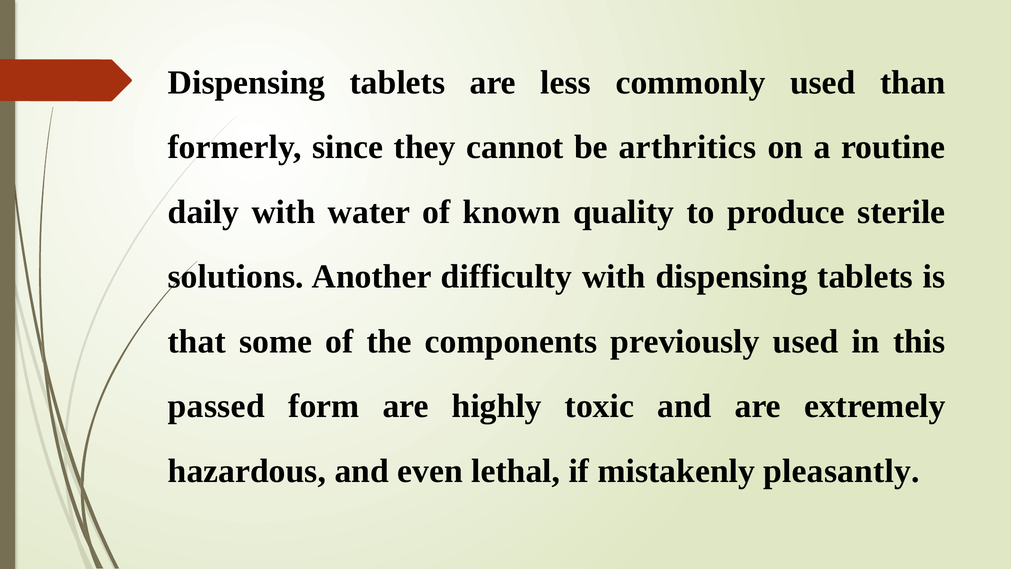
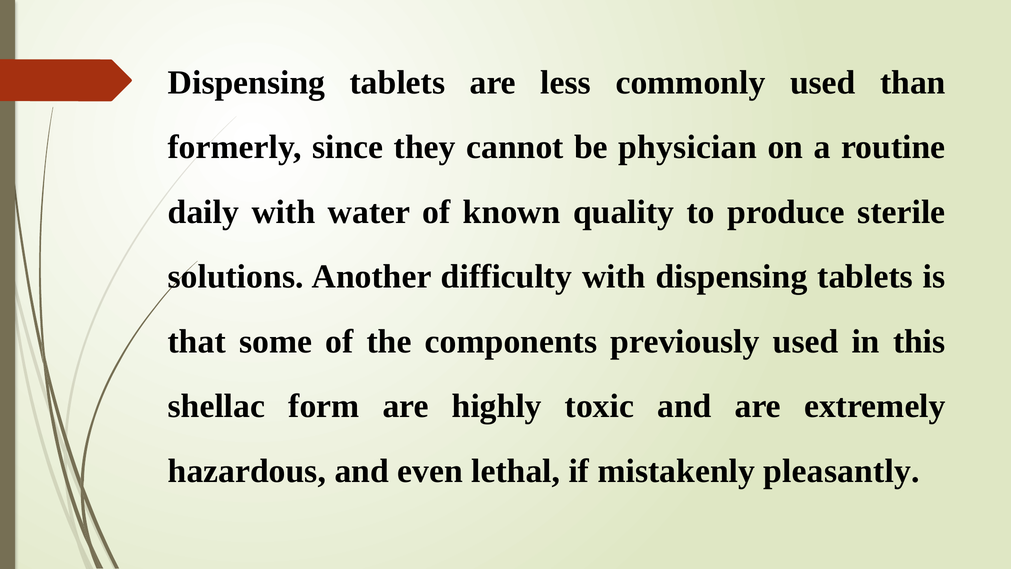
arthritics: arthritics -> physician (688, 147)
passed: passed -> shellac (216, 406)
